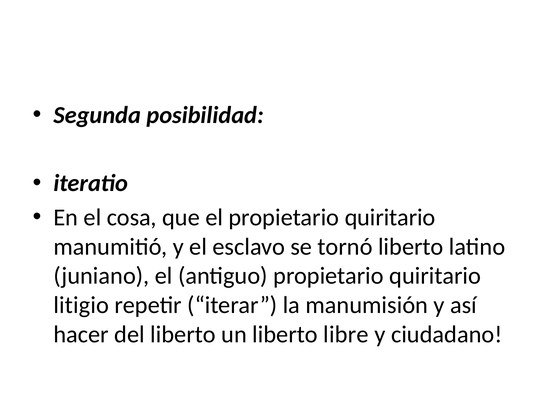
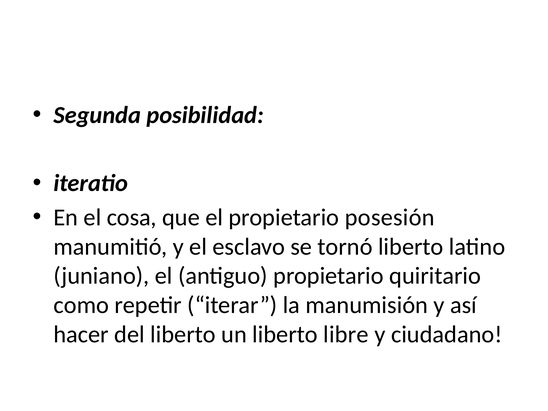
el propietario quiritario: quiritario -> posesión (390, 217)
litigio: litigio -> como (81, 305)
